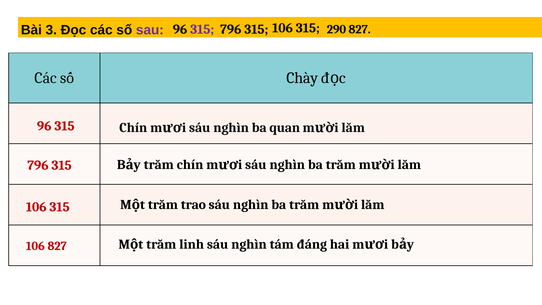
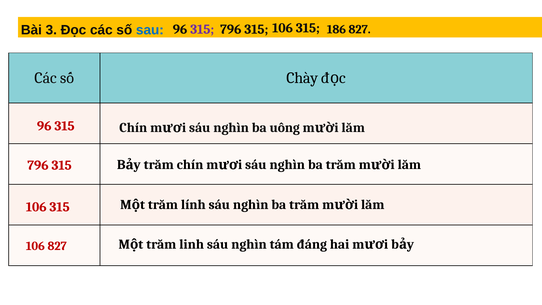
290: 290 -> 186 (336, 29)
sau colour: purple -> blue (150, 30)
quan: quan -> uống (285, 128)
trao: trao -> lính (193, 205)
